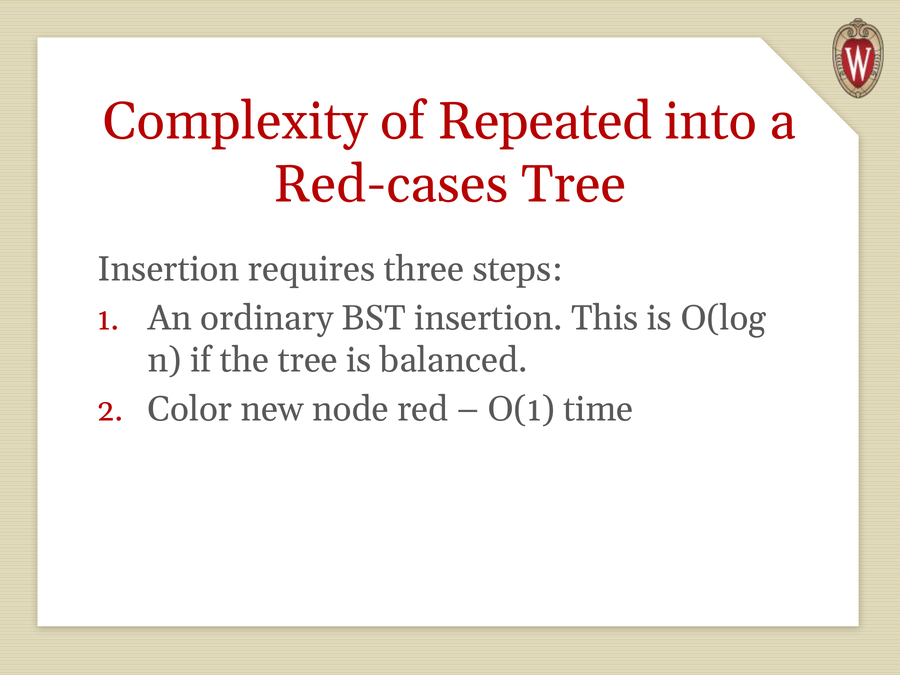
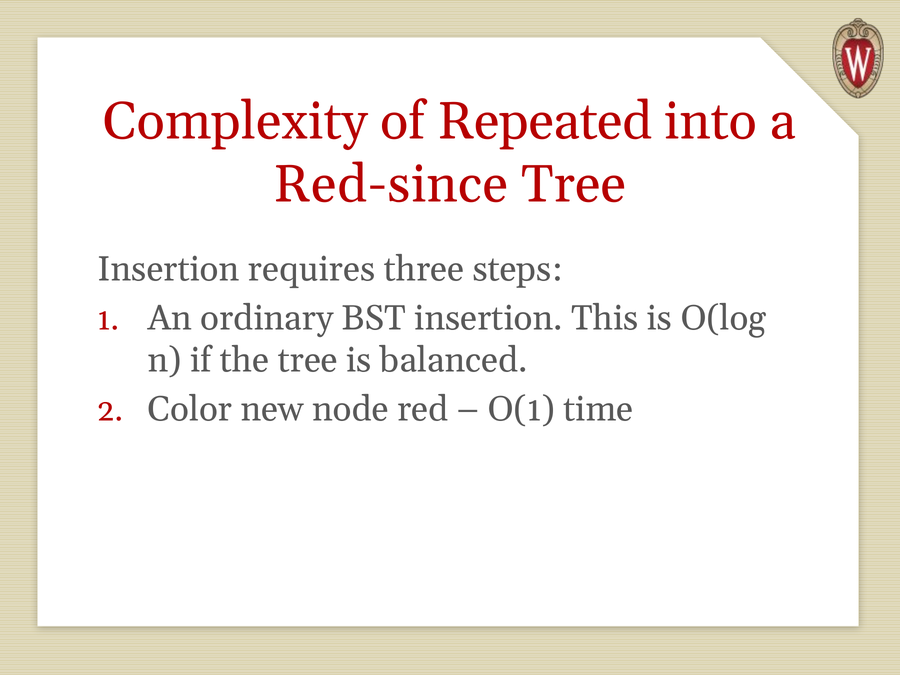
Red-cases: Red-cases -> Red-since (391, 184)
